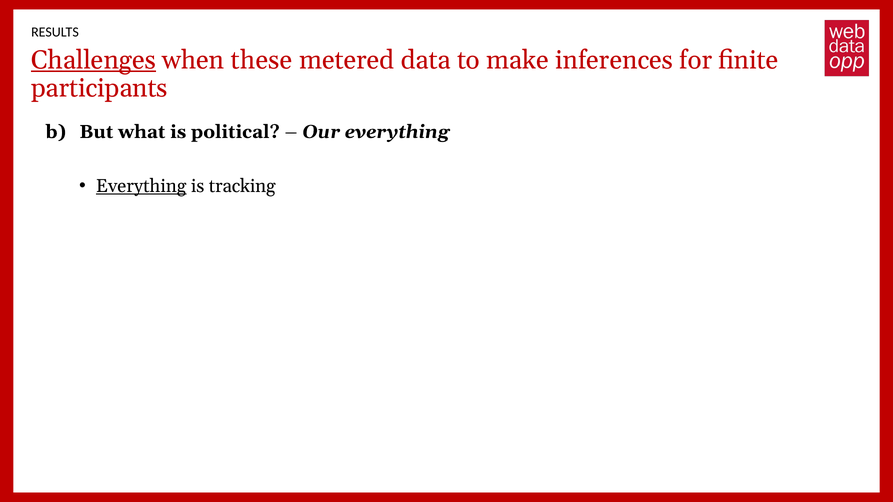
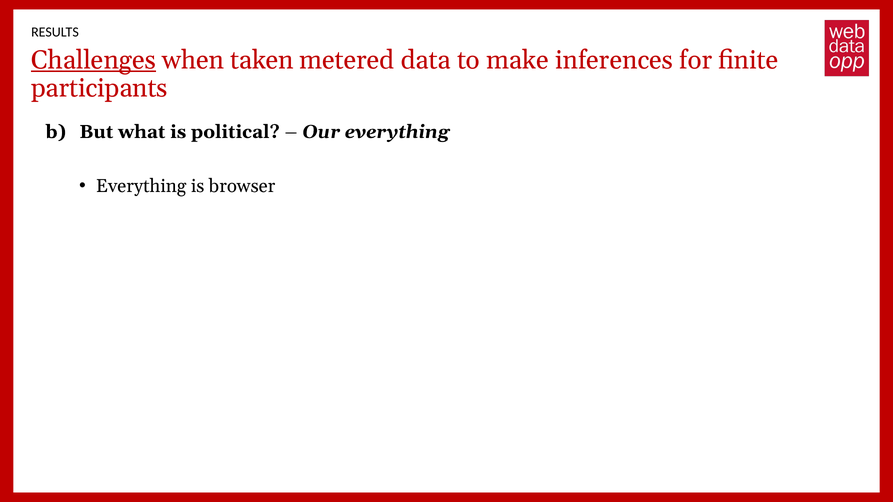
these: these -> taken (262, 60)
Everything underline: present -> none (141, 186)
tracking: tracking -> browser (242, 186)
